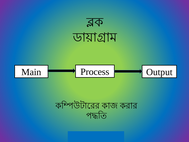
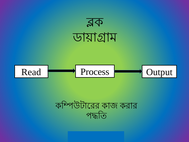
Main: Main -> Read (31, 72)
